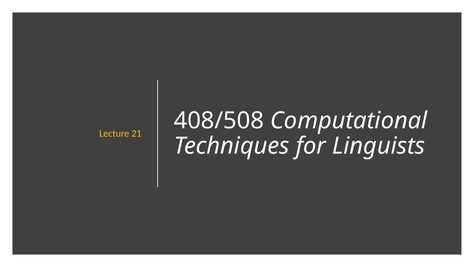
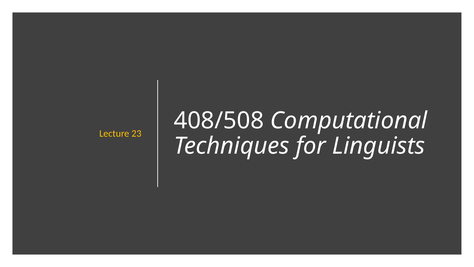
21: 21 -> 23 (136, 133)
